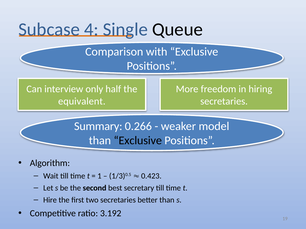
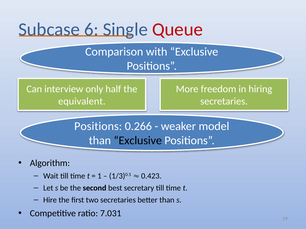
4: 4 -> 6 (91, 30)
Queue colour: black -> red (177, 30)
Summary: Summary -> Positions (98, 126)
3.192: 3.192 -> 7.031 (111, 214)
